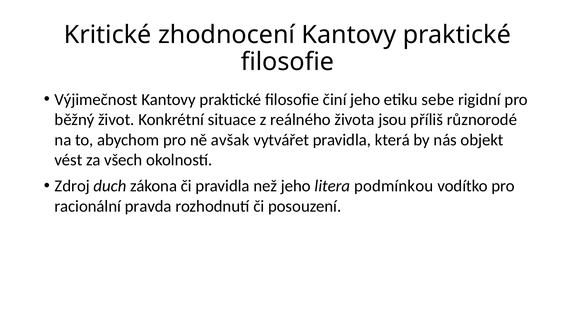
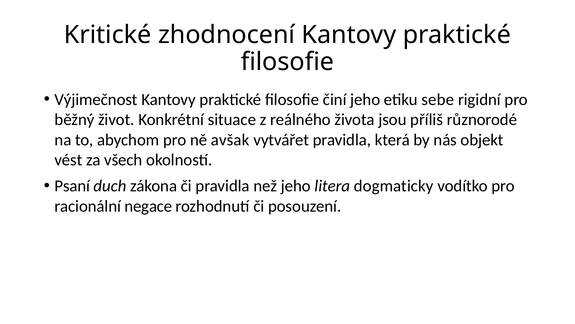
Zdroj: Zdroj -> Psaní (72, 186)
podmínkou: podmínkou -> dogmaticky (394, 186)
pravda: pravda -> negace (148, 206)
